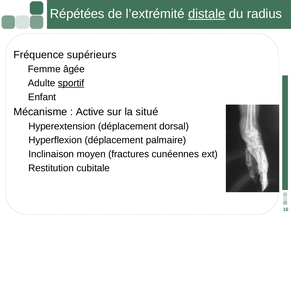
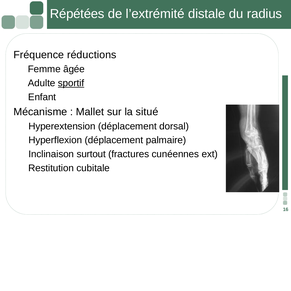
distale underline: present -> none (207, 14)
supérieurs: supérieurs -> réductions (92, 55)
Active: Active -> Mallet (90, 112)
moyen: moyen -> surtout (91, 154)
